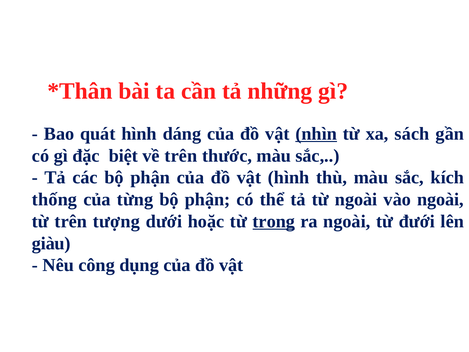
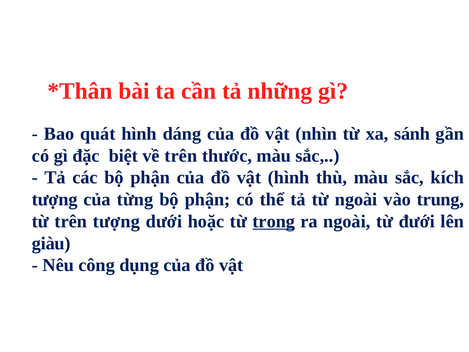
nhìn underline: present -> none (316, 134)
sách: sách -> sánh (412, 134)
thống: thống -> tượng (55, 199)
vào ngoài: ngoài -> trung (440, 199)
